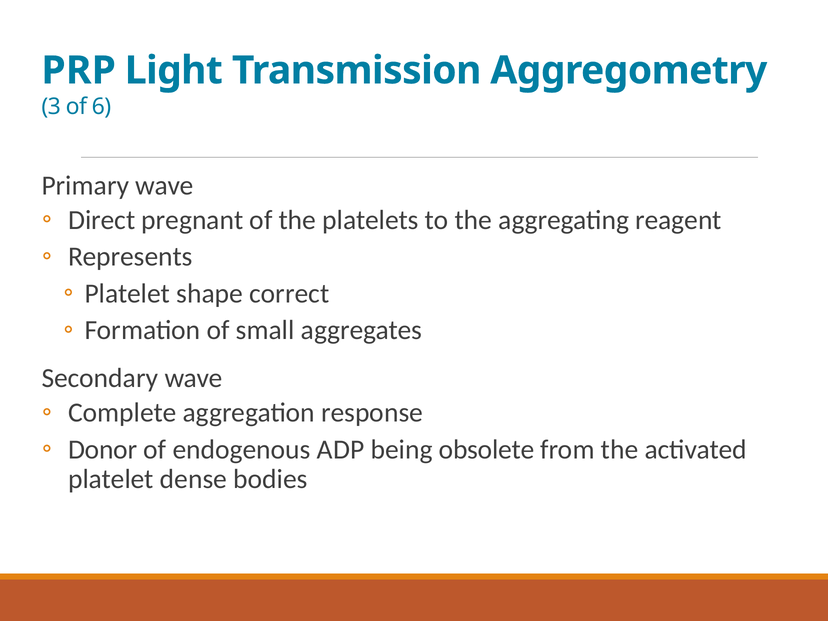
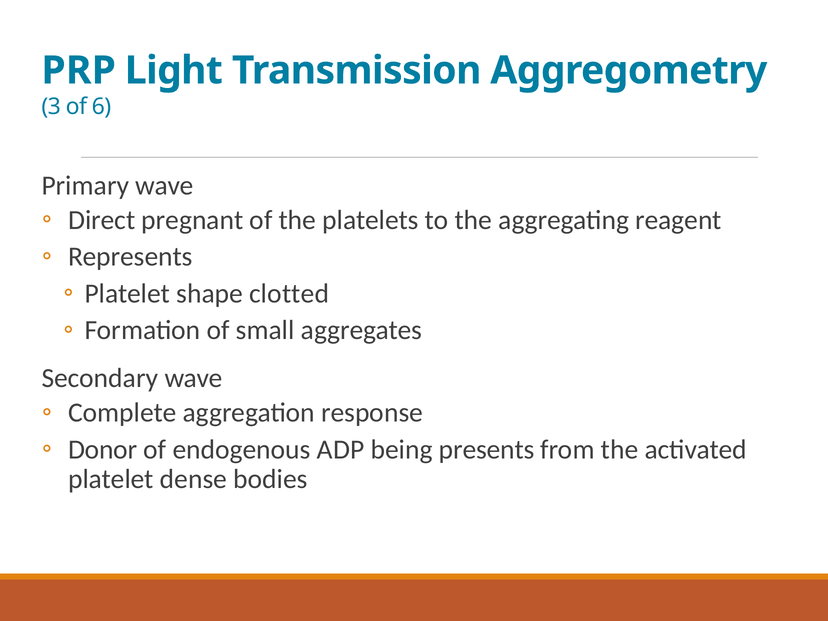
correct: correct -> clotted (289, 293)
obsolete: obsolete -> presents (487, 449)
